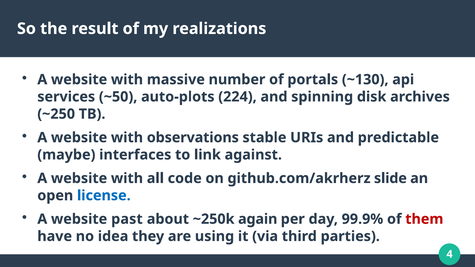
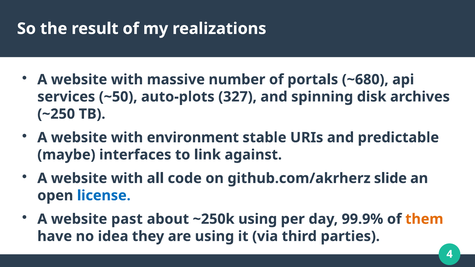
~130: ~130 -> ~680 (365, 80)
224: 224 -> 327 (237, 97)
observations: observations -> environment (193, 138)
~250k again: again -> using (258, 219)
them colour: red -> orange (424, 219)
